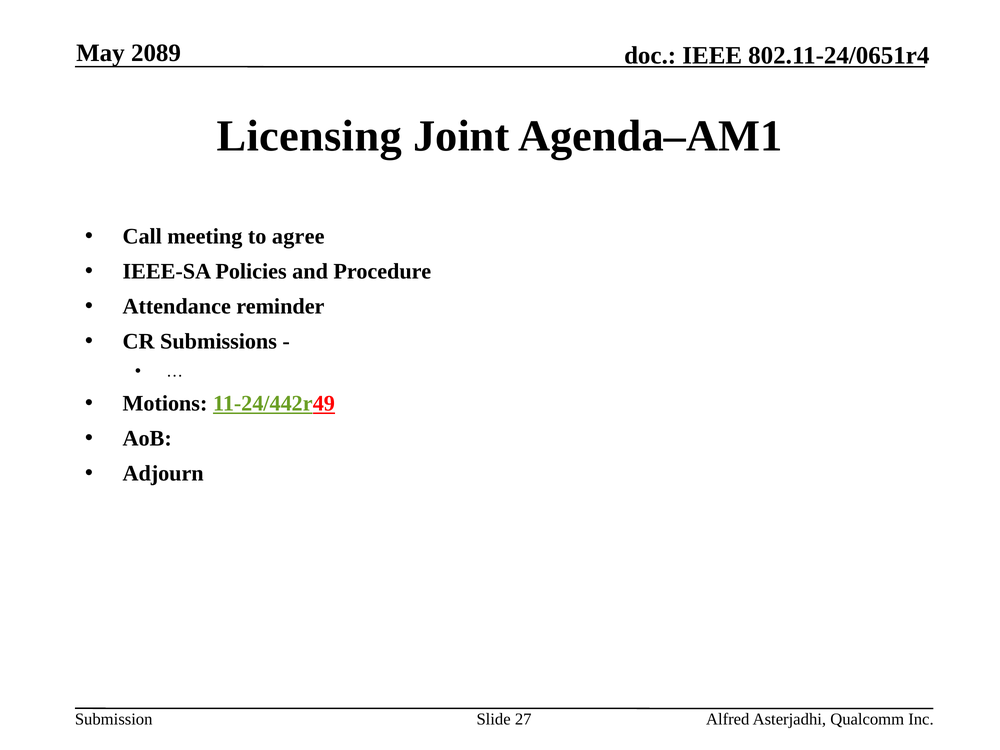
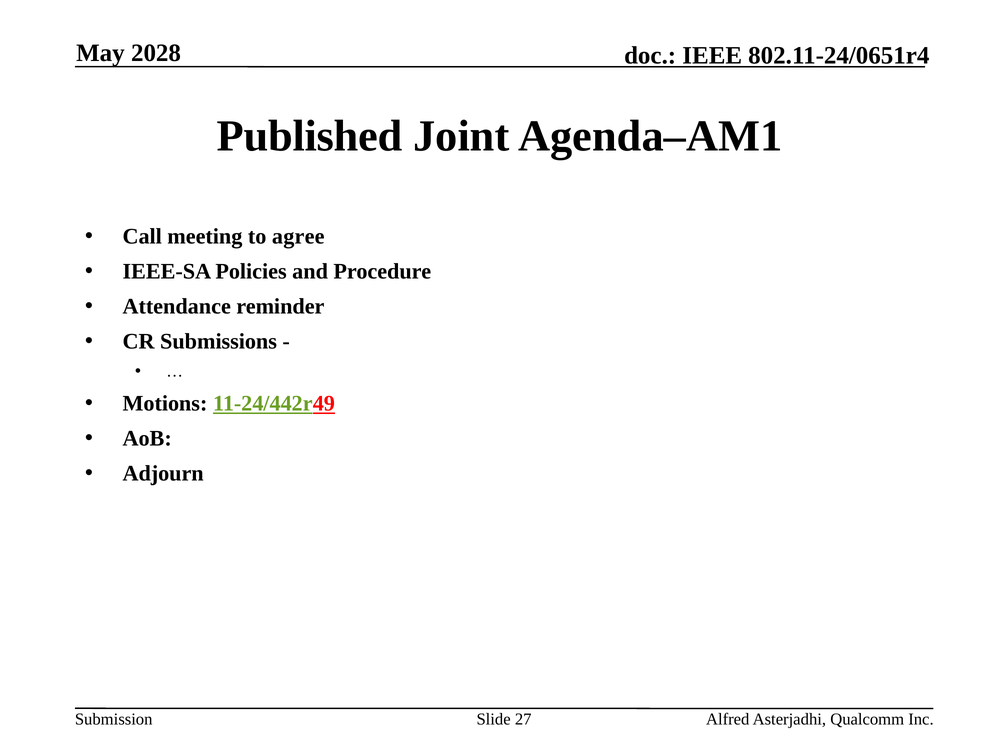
2089: 2089 -> 2028 (156, 53)
Licensing: Licensing -> Published (310, 136)
